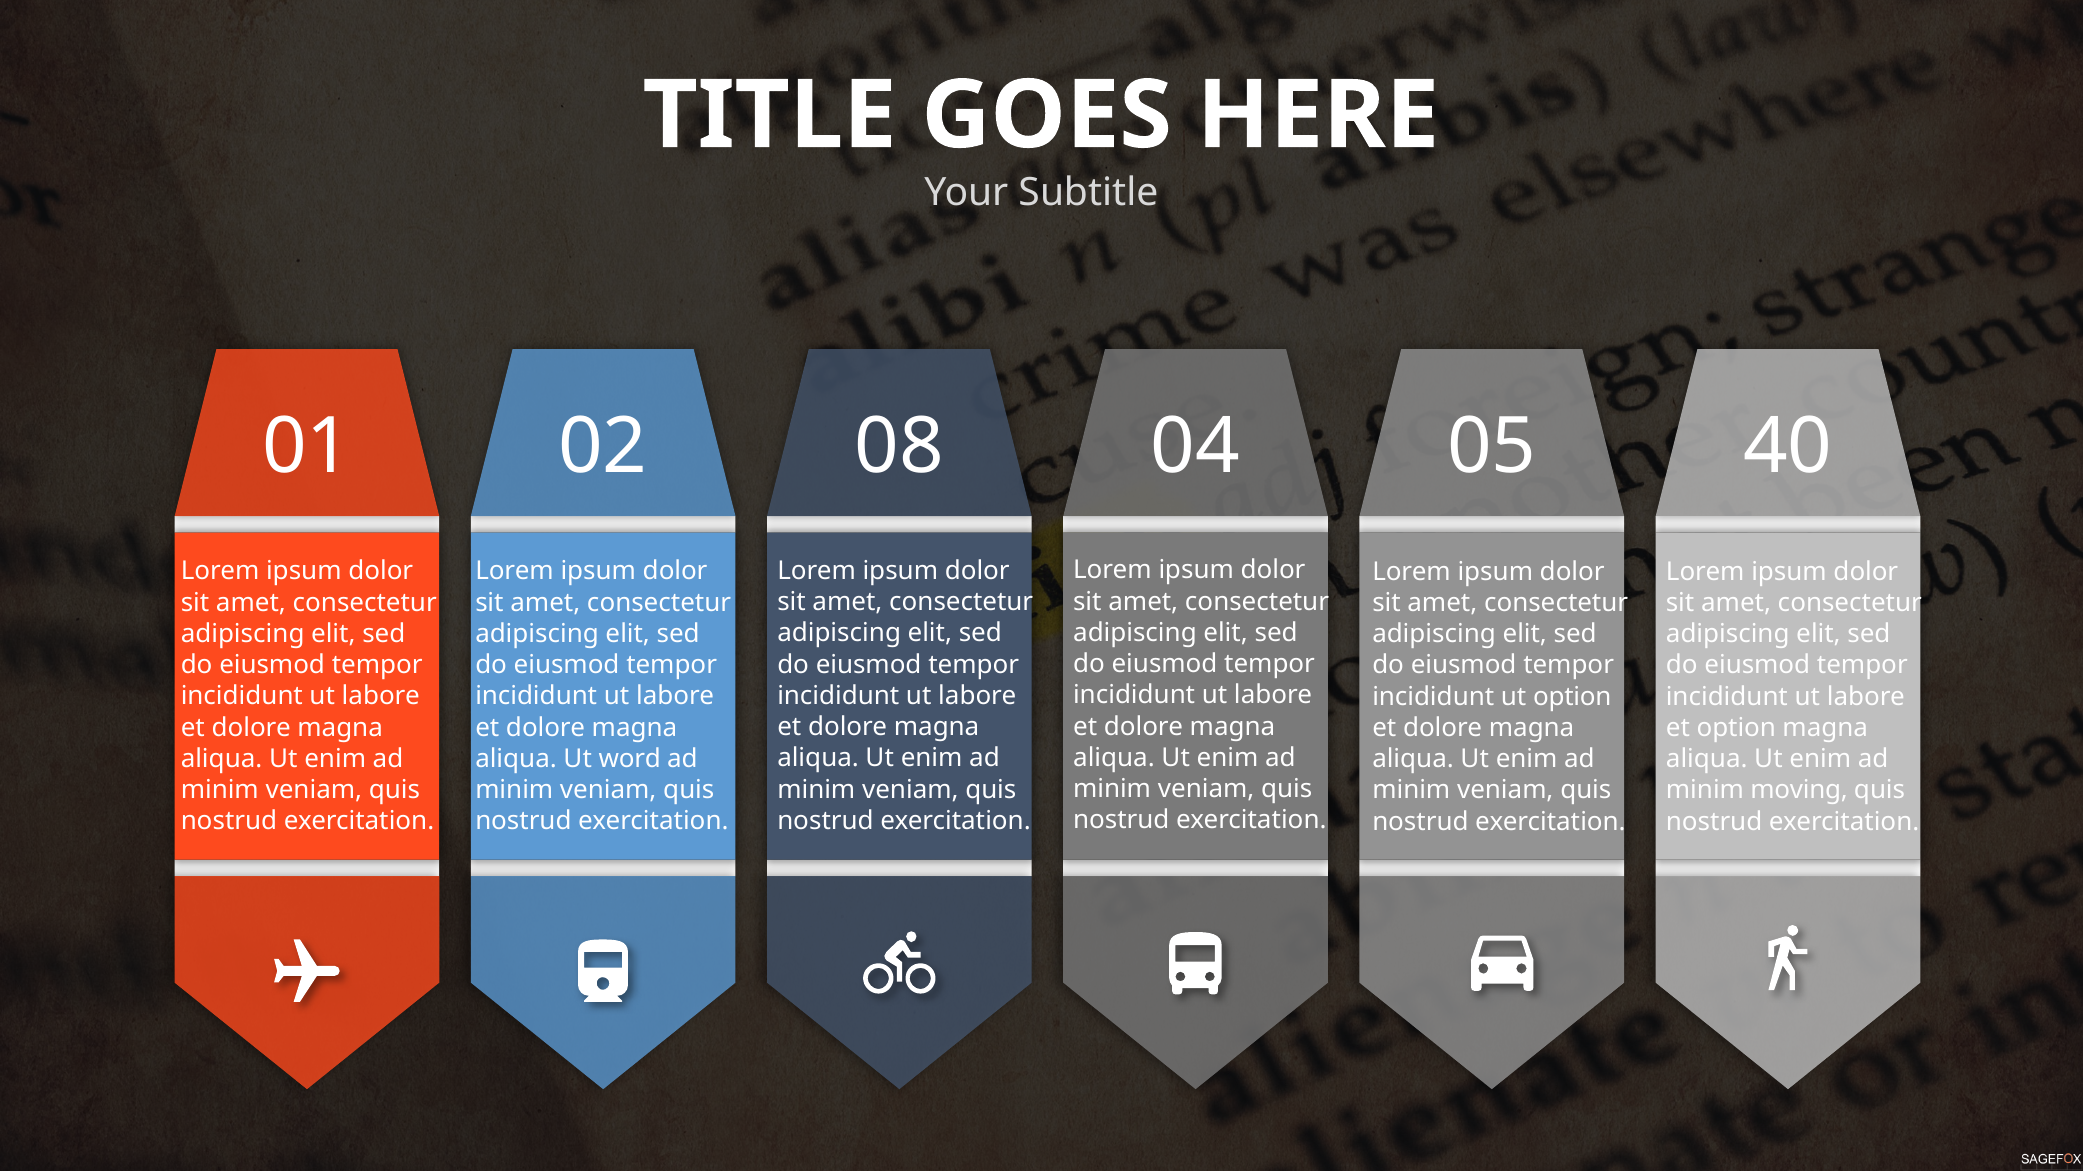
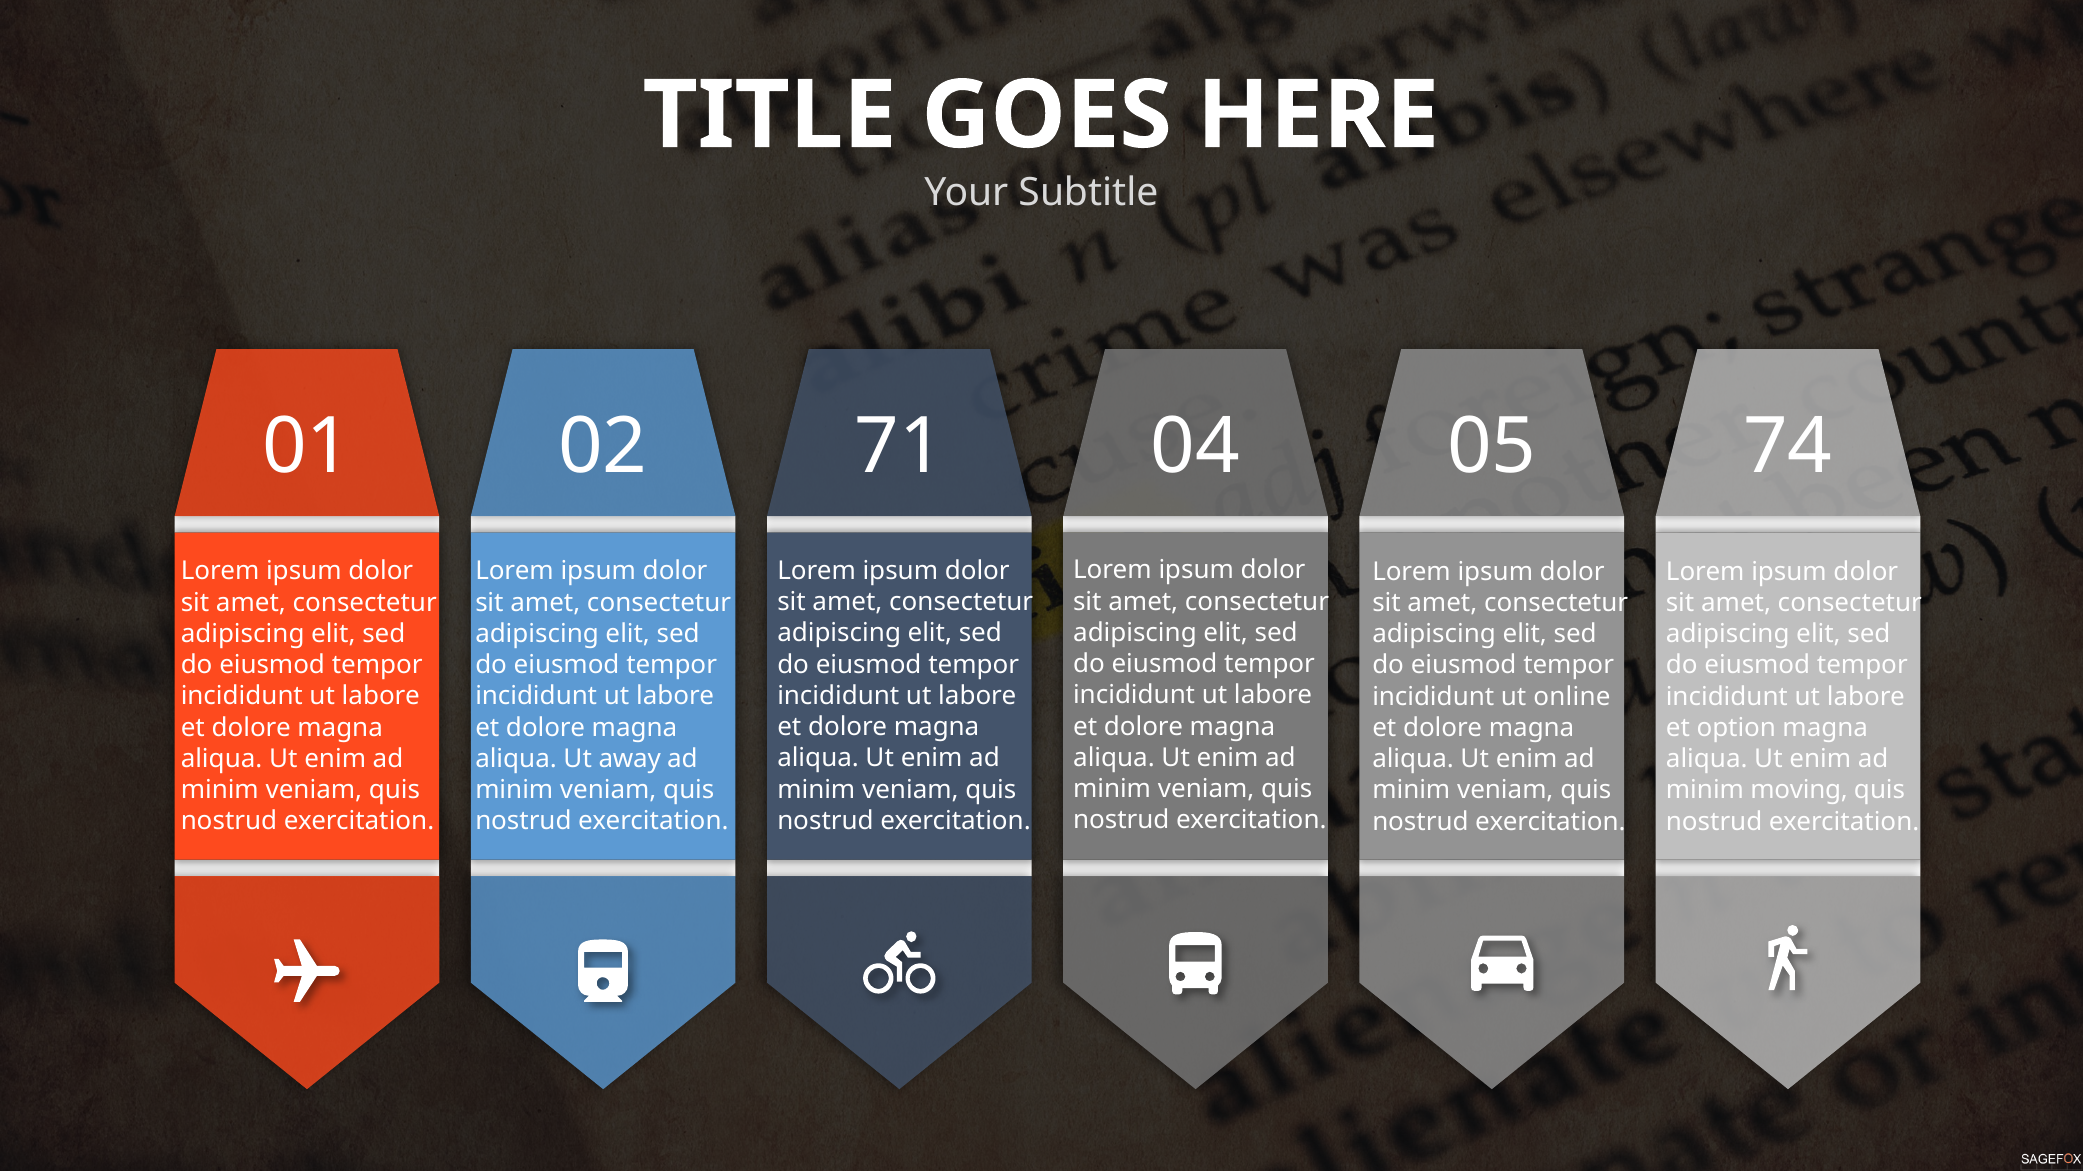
08: 08 -> 71 (899, 447)
40: 40 -> 74 (1788, 447)
ut option: option -> online (1572, 697)
word: word -> away (630, 759)
